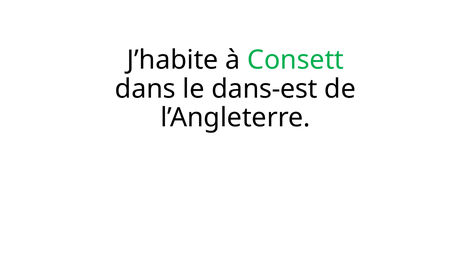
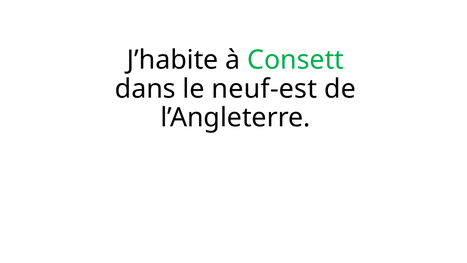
dans-est: dans-est -> neuf-est (264, 89)
